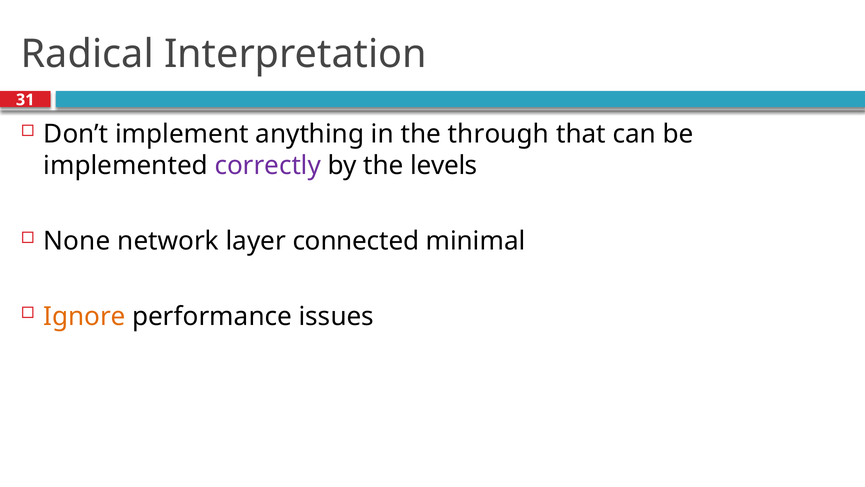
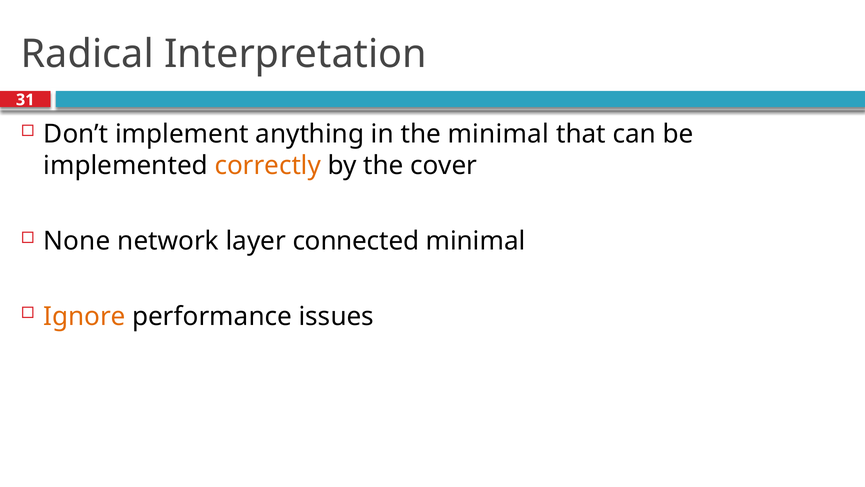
the through: through -> minimal (498, 134)
correctly colour: purple -> orange (268, 166)
levels: levels -> cover (444, 166)
